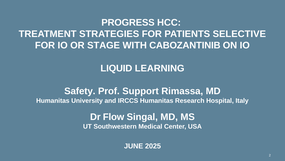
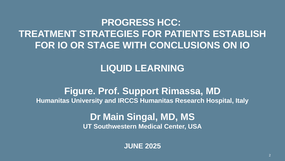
SELECTIVE: SELECTIVE -> ESTABLISH (239, 34)
CABOZANTINIB: CABOZANTINIB -> CONCLUSIONS (185, 45)
Safety: Safety -> Figure (80, 91)
Flow: Flow -> Main (114, 117)
